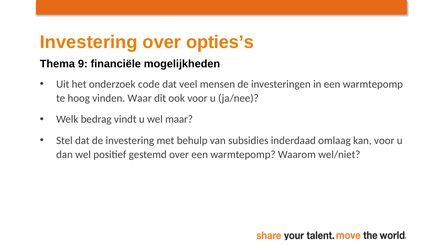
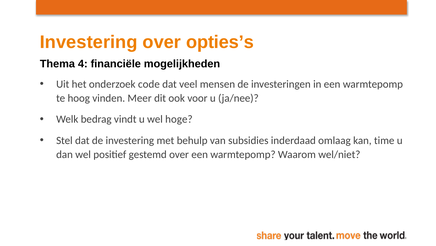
9: 9 -> 4 (83, 64)
Waar: Waar -> Meer (140, 98)
maar: maar -> hoge (179, 119)
kan voor: voor -> time (384, 140)
